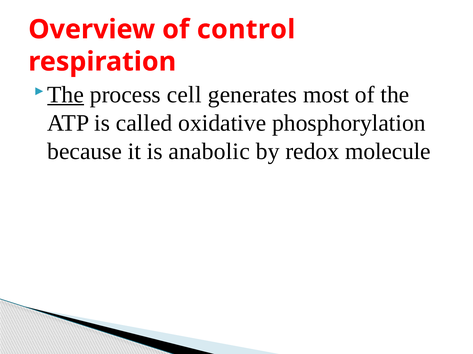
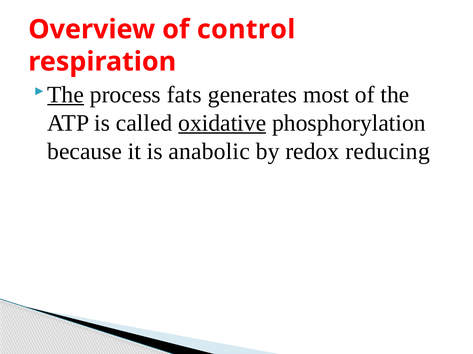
cell: cell -> fats (184, 95)
oxidative underline: none -> present (222, 123)
molecule: molecule -> reducing (388, 152)
